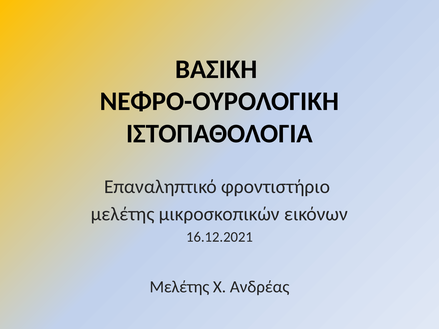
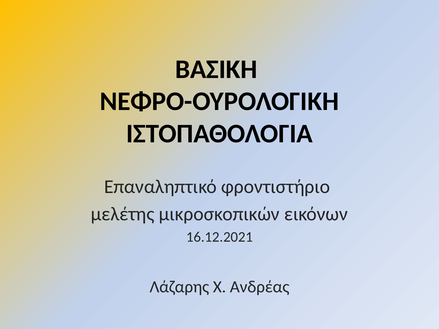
Μελέτης: Μελέτης -> Λάζαρης (179, 287)
